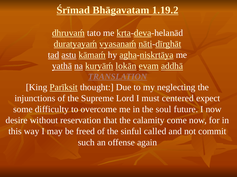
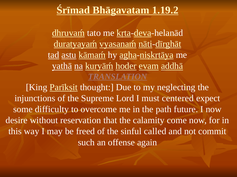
lokān: lokān -> hoder (126, 66)
soul: soul -> path (164, 110)
